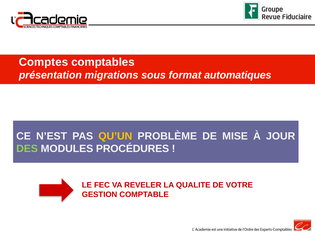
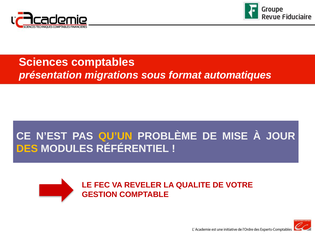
Comptes: Comptes -> Sciences (44, 62)
DES colour: light green -> yellow (27, 149)
PROCÉDURES: PROCÉDURES -> RÉFÉRENTIEL (132, 149)
